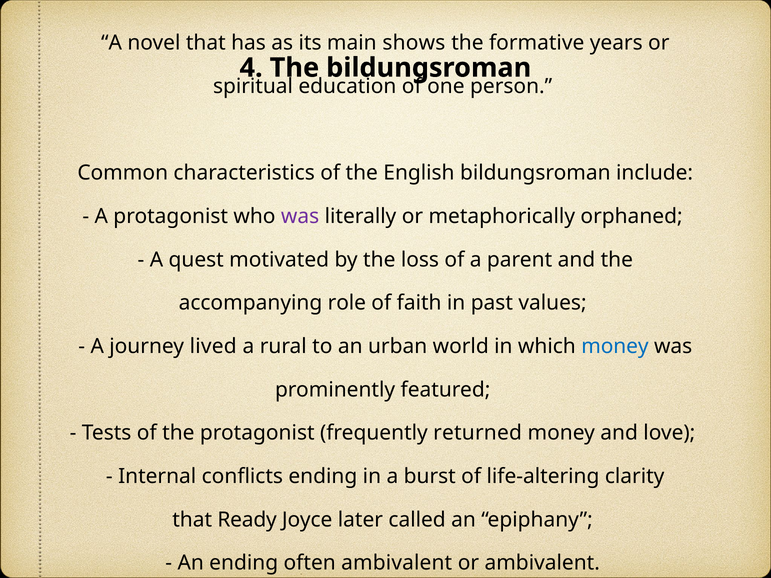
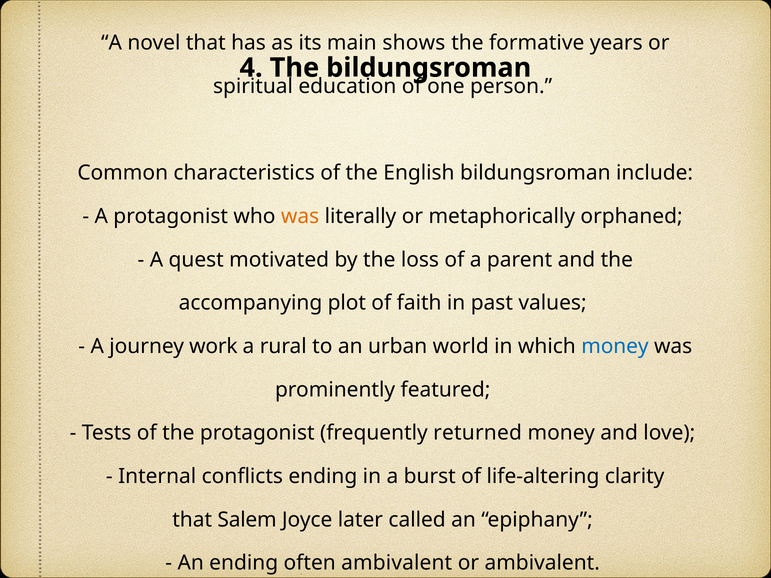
was colour: purple -> orange (300, 216)
role: role -> plot (347, 303)
lived: lived -> work (213, 346)
that Ready: Ready -> Salem (247, 520)
